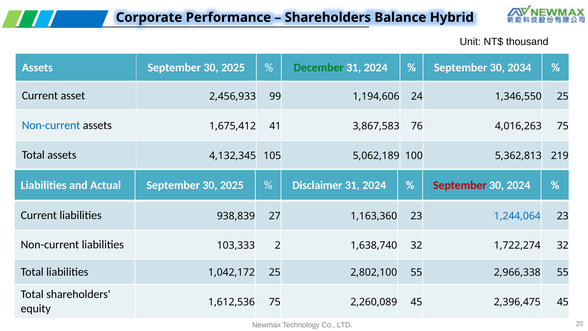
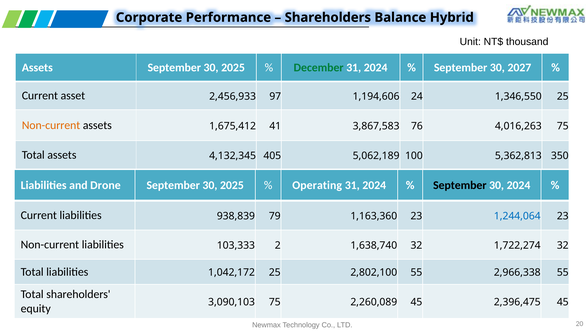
2034: 2034 -> 2027 (519, 67)
99: 99 -> 97 (275, 96)
Non-current colour: blue -> orange (51, 125)
105: 105 -> 405 (272, 156)
219: 219 -> 350 (560, 156)
Actual: Actual -> Drone (105, 185)
Disclaimer: Disclaimer -> Operating (317, 185)
September colour: red -> black (460, 185)
27: 27 -> 79 (275, 216)
1,612,536: 1,612,536 -> 3,090,103 (232, 302)
